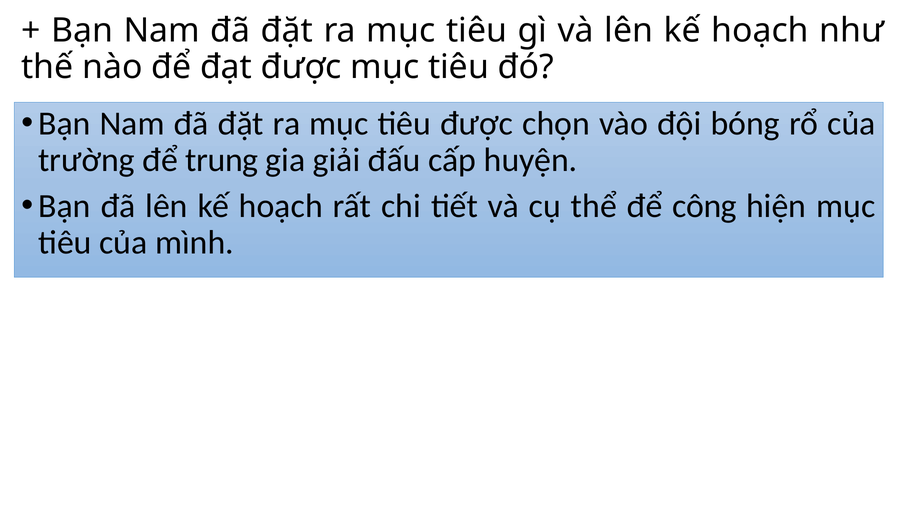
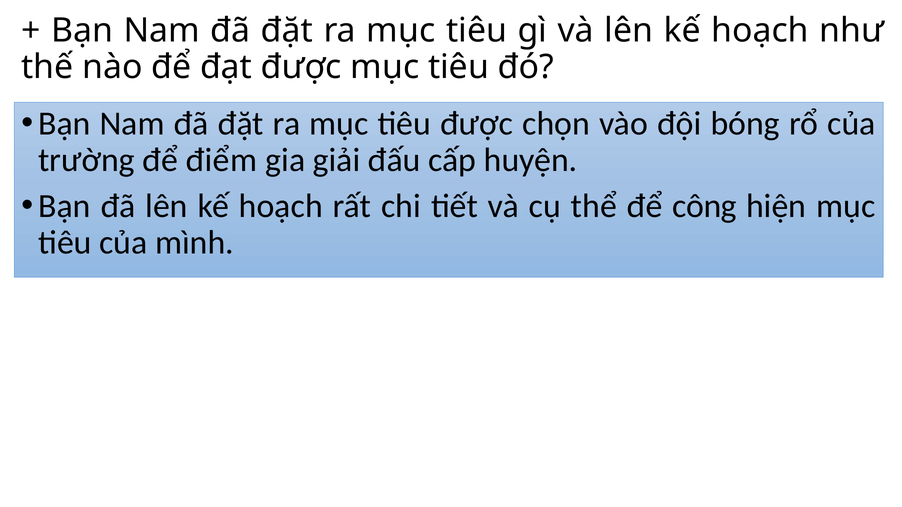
trung: trung -> điểm (221, 160)
